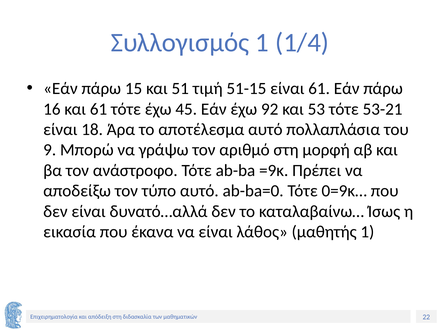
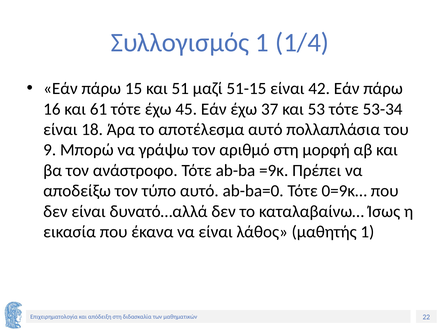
τιμή: τιμή -> μαζί (208, 89)
είναι 61: 61 -> 42 (319, 89)
92: 92 -> 37 (270, 109)
53-21: 53-21 -> 53-34 (383, 109)
